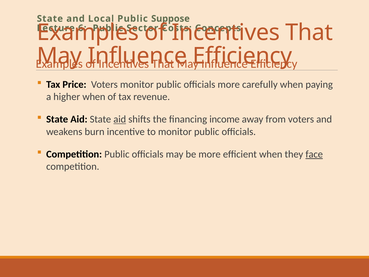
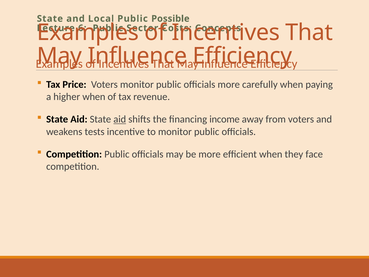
Suppose: Suppose -> Possible (170, 19)
burn: burn -> tests (95, 132)
face underline: present -> none (314, 154)
